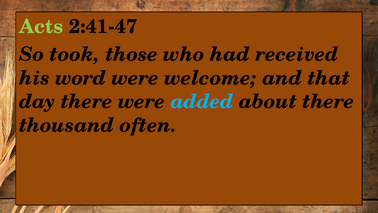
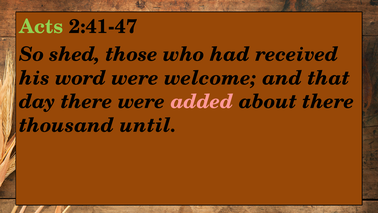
took: took -> shed (75, 54)
added colour: light blue -> pink (202, 101)
often: often -> until (148, 125)
